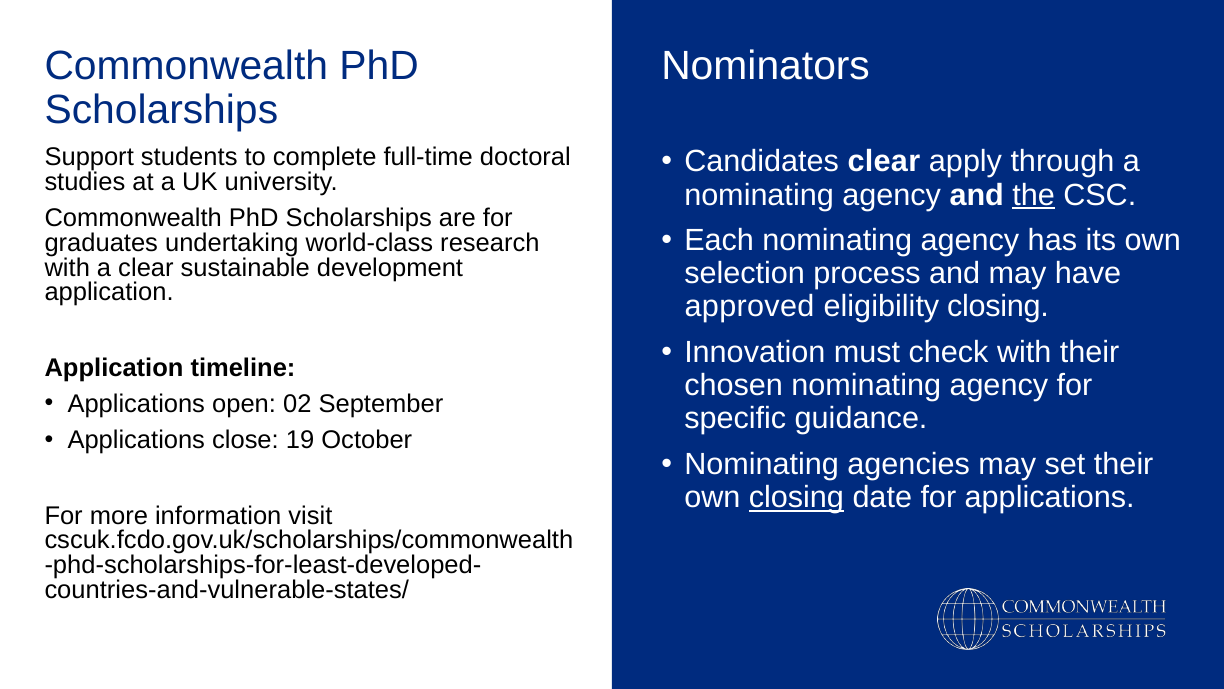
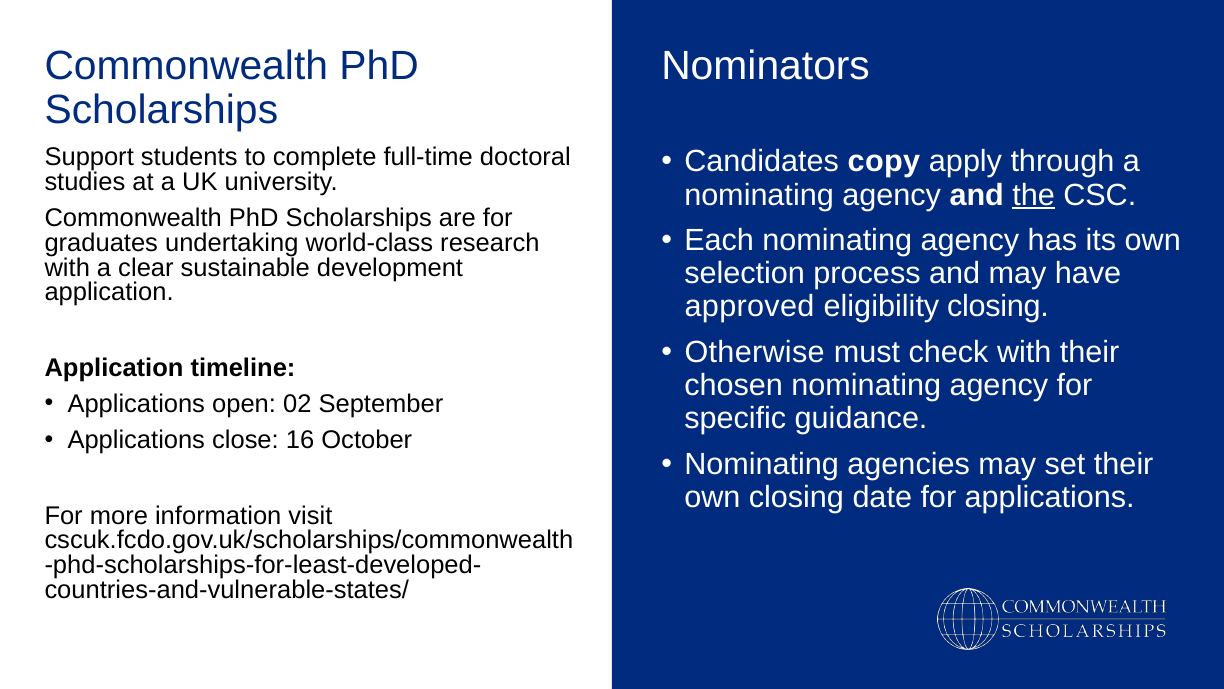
Candidates clear: clear -> copy (884, 162)
Innovation: Innovation -> Otherwise (755, 352)
19: 19 -> 16 (300, 440)
closing underline: present -> none (796, 497)
